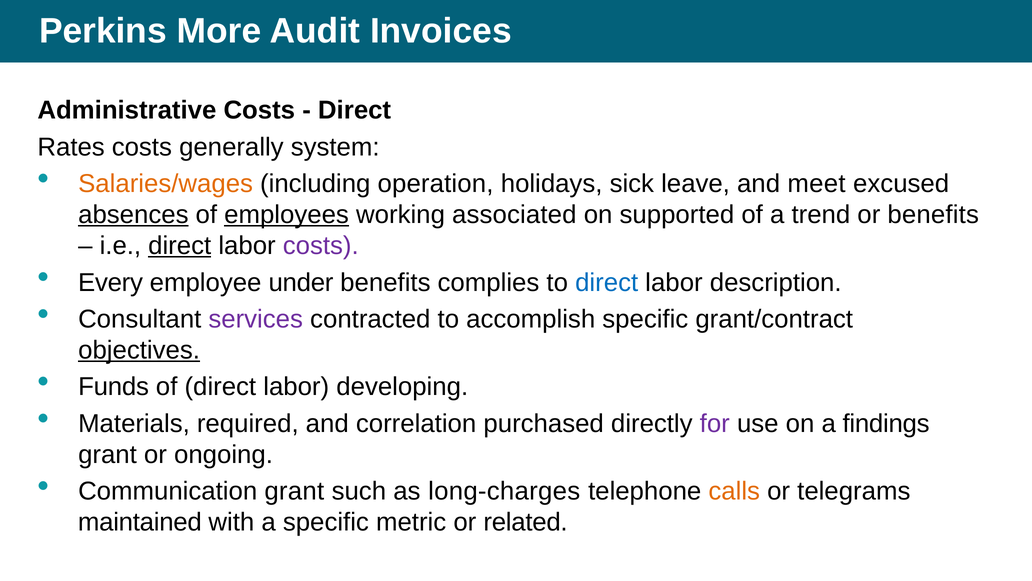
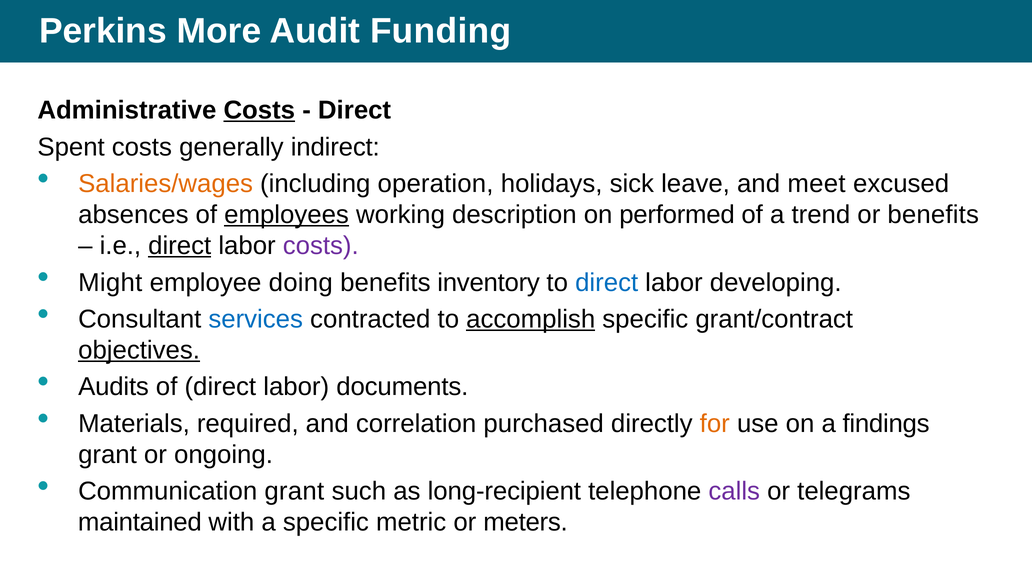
Invoices: Invoices -> Funding (441, 31)
Costs underline: none -> present (259, 110)
Rates: Rates -> Spent (71, 147)
system: system -> indirect (335, 147)
absences underline: present -> none (133, 215)
associated: associated -> description (514, 215)
supported: supported -> performed (677, 215)
Every: Every -> Might (110, 282)
under: under -> doing (301, 282)
complies: complies -> inventory (489, 282)
description: description -> developing (776, 282)
services colour: purple -> blue (256, 319)
accomplish underline: none -> present (531, 319)
Funds: Funds -> Audits (114, 387)
developing: developing -> documents (402, 387)
for colour: purple -> orange (715, 423)
long-charges: long-charges -> long-recipient (504, 491)
calls colour: orange -> purple (734, 491)
related: related -> meters (526, 522)
